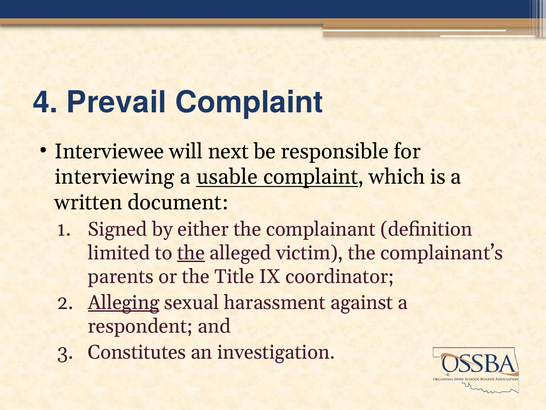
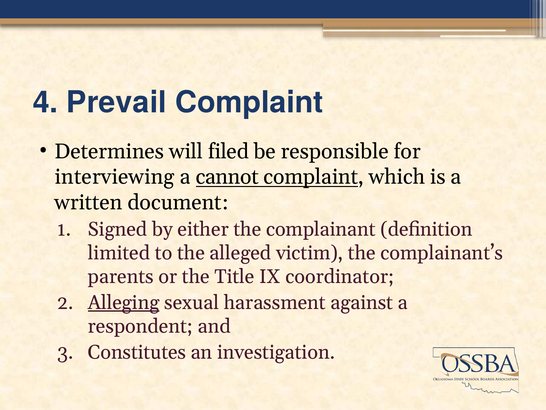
Interviewee: Interviewee -> Determines (109, 151)
next: next -> filed (229, 151)
usable: usable -> cannot (227, 177)
the underline: present -> none (191, 253)
